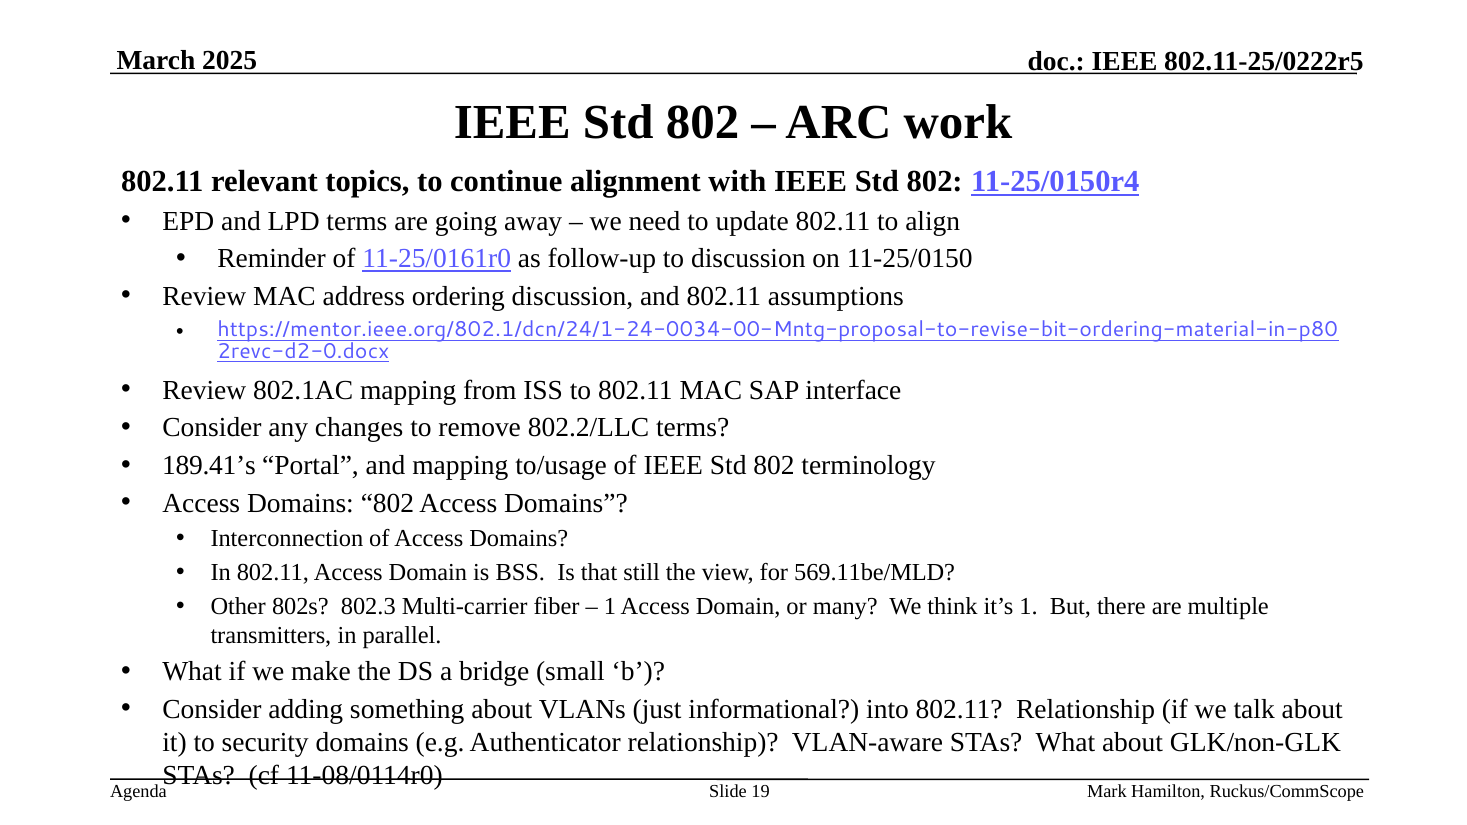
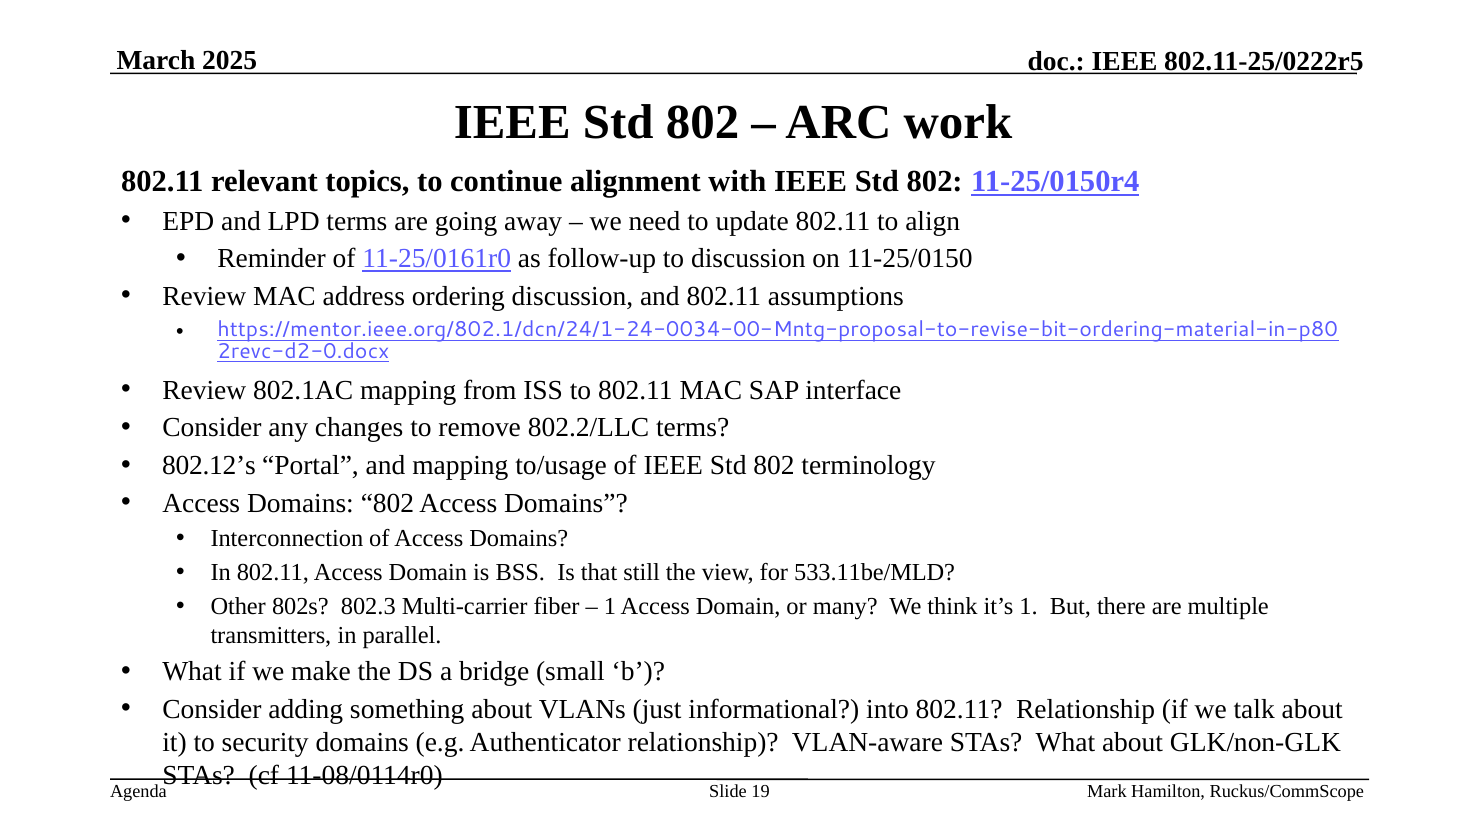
189.41’s: 189.41’s -> 802.12’s (209, 466)
569.11be/MLD: 569.11be/MLD -> 533.11be/MLD (875, 573)
